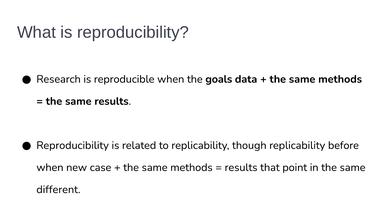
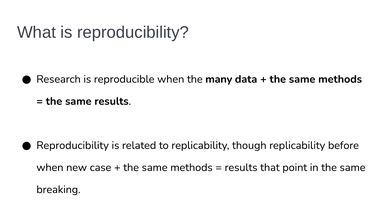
goals: goals -> many (219, 79)
different: different -> breaking (58, 189)
